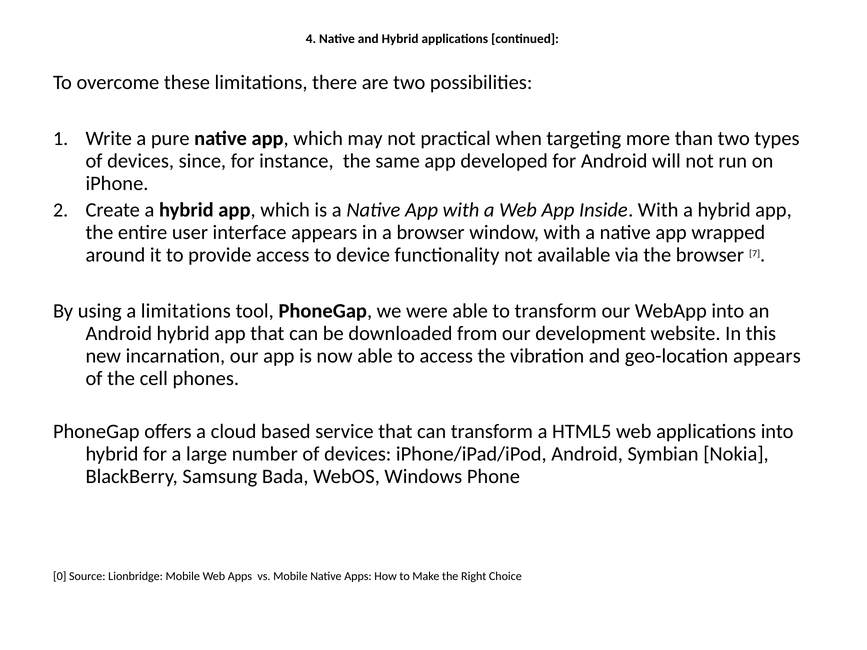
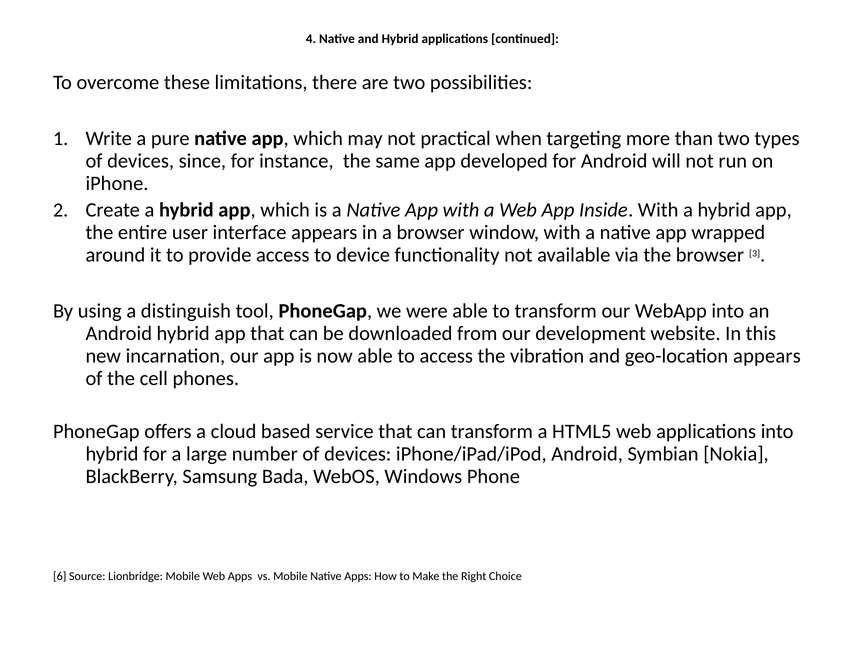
7: 7 -> 3 (755, 254)
a limitations: limitations -> distinguish (186, 311)
0: 0 -> 6 (60, 577)
